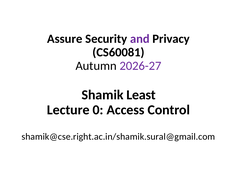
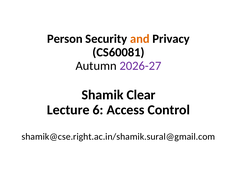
Assure: Assure -> Person (65, 39)
and colour: purple -> orange (140, 39)
Least: Least -> Clear (141, 95)
0: 0 -> 6 (98, 110)
